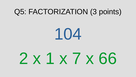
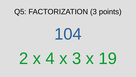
1: 1 -> 4 (50, 58)
x 7: 7 -> 3 (77, 58)
66: 66 -> 19 (108, 58)
